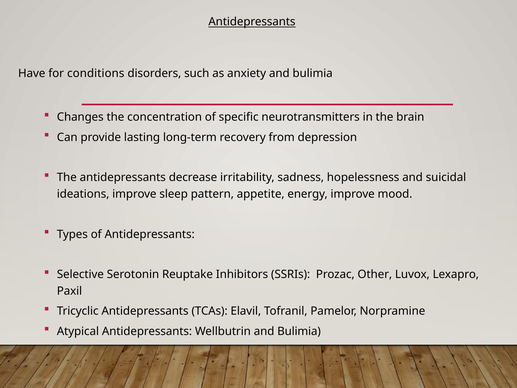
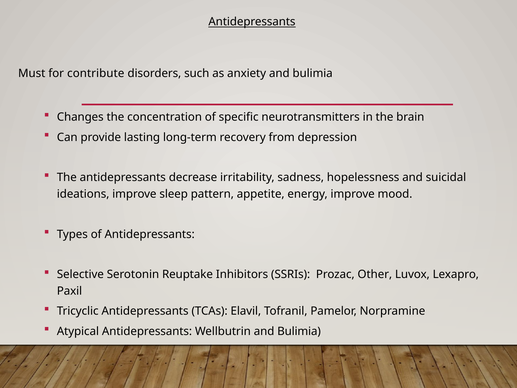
Have: Have -> Must (32, 73)
conditions: conditions -> contribute (96, 73)
